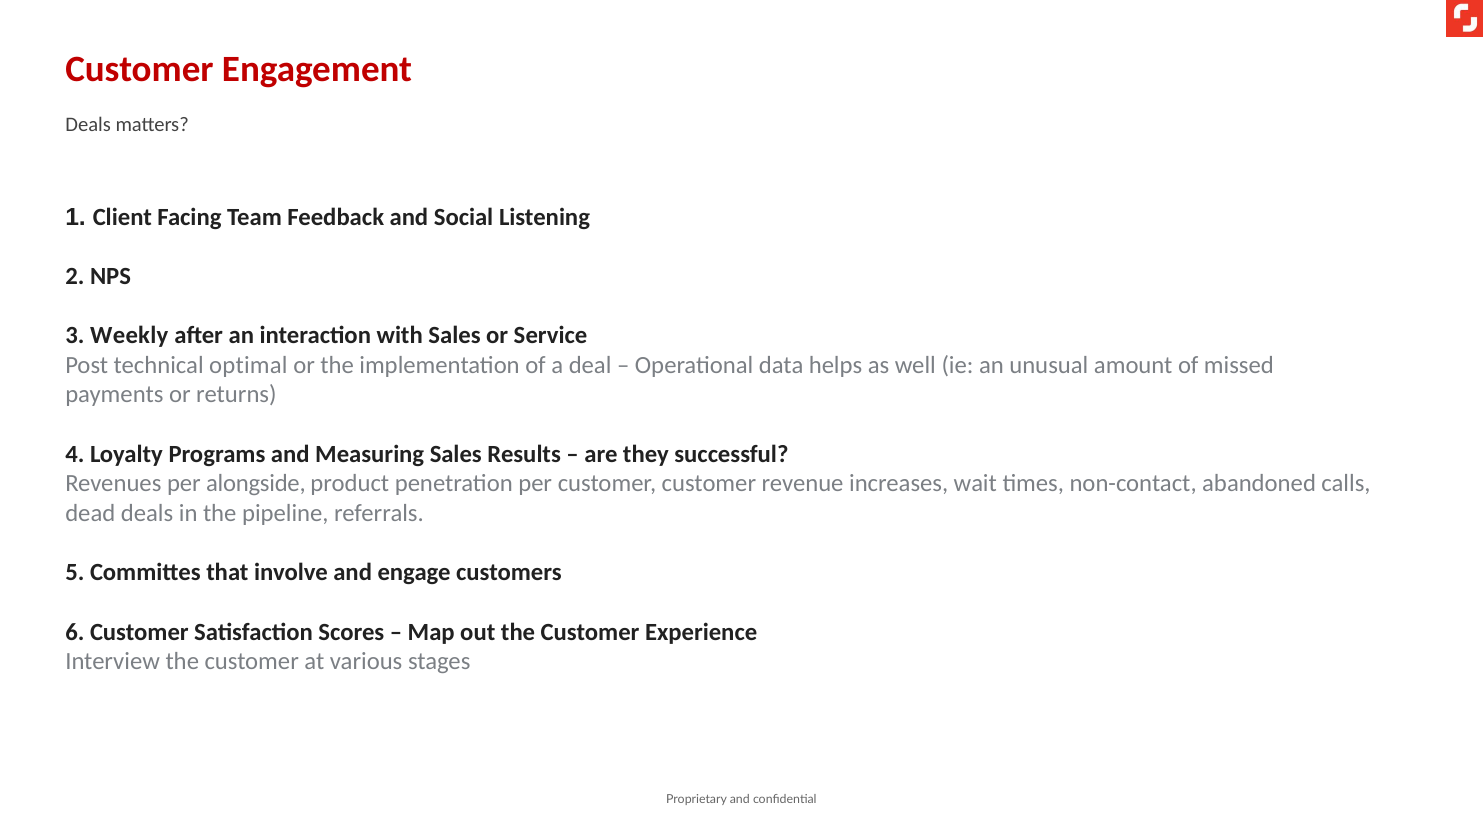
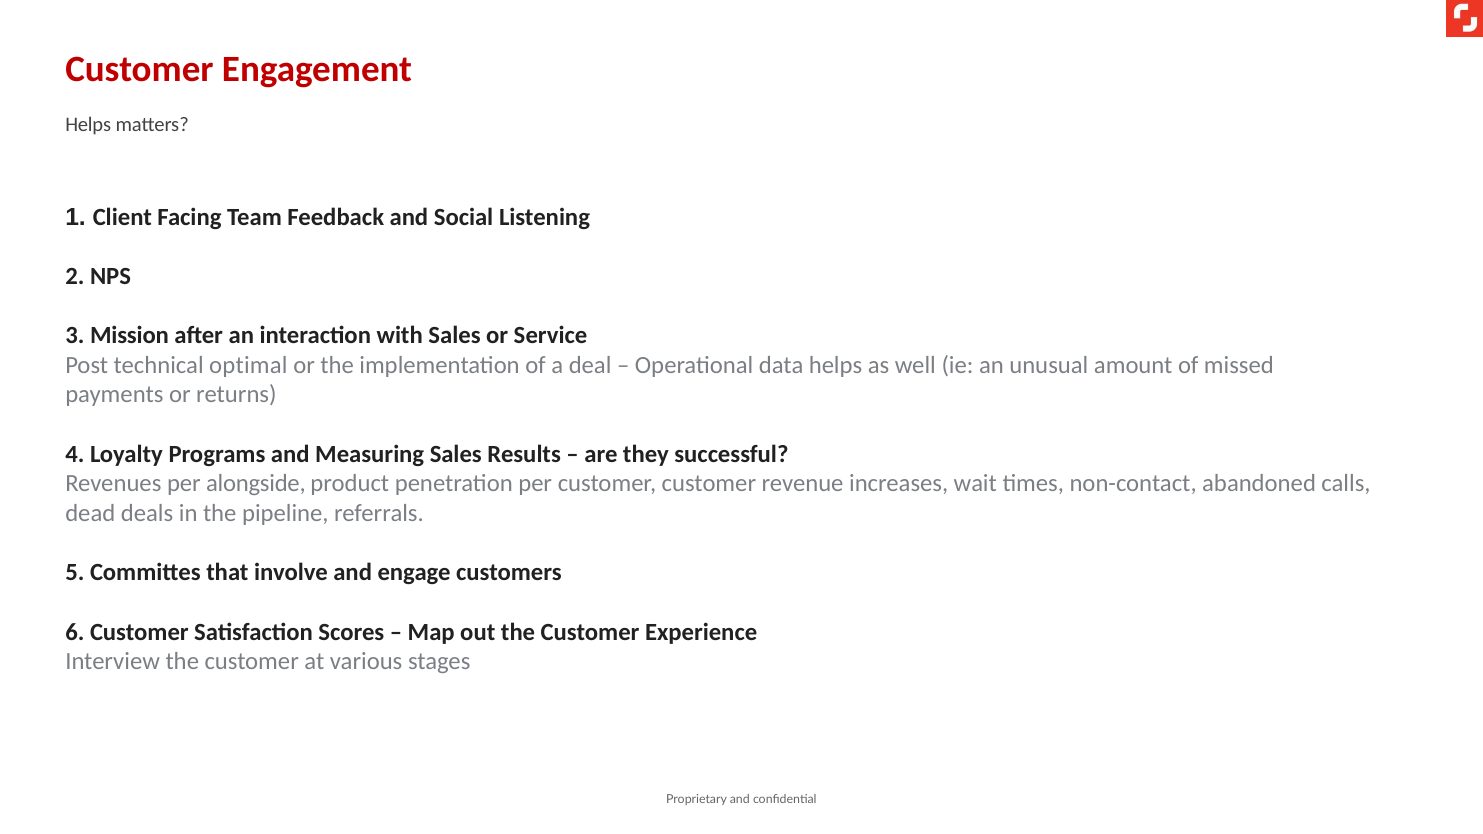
Deals: Deals -> Helps (88, 125)
Weekly: Weekly -> Mission (129, 336)
